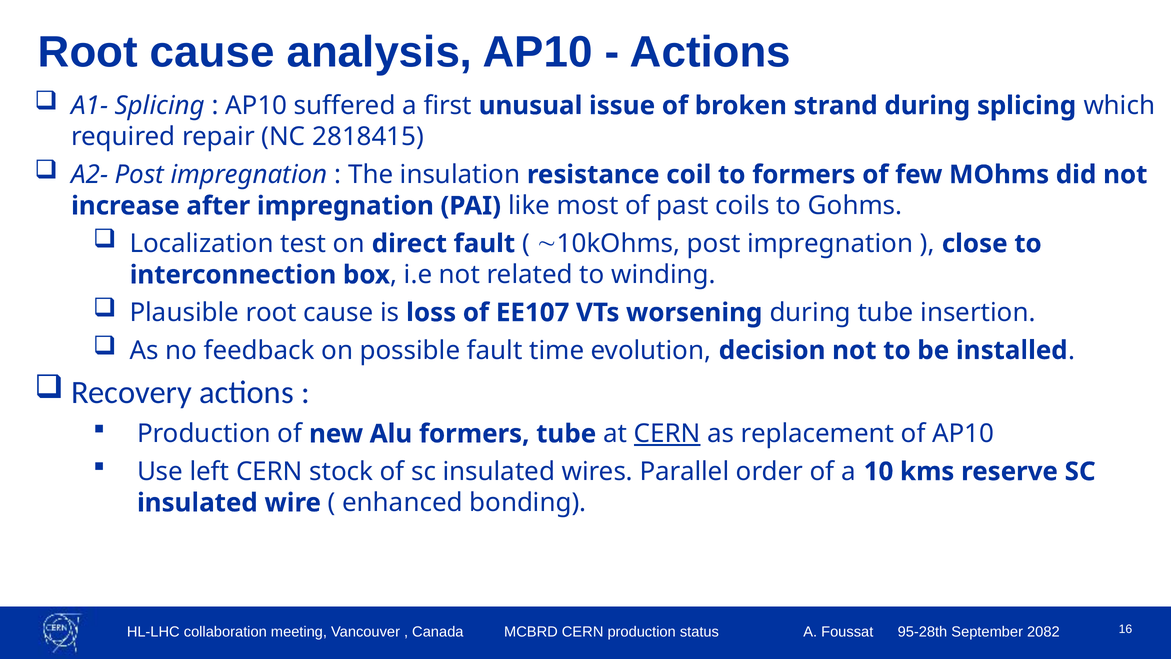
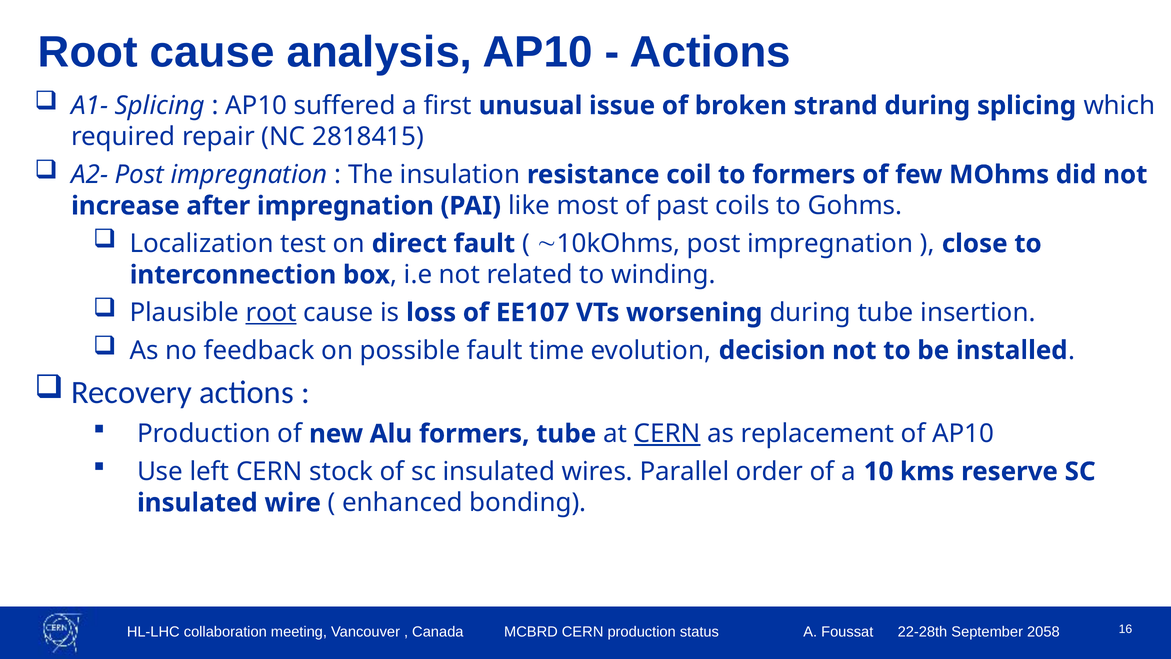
root underline: none -> present (271, 313)
95-28th: 95-28th -> 22-28th (922, 632)
2082: 2082 -> 2058 (1043, 632)
